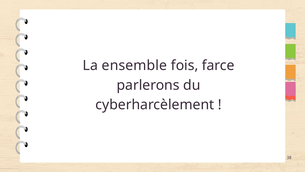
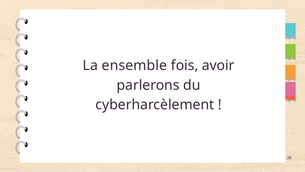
farce: farce -> avoir (218, 65)
